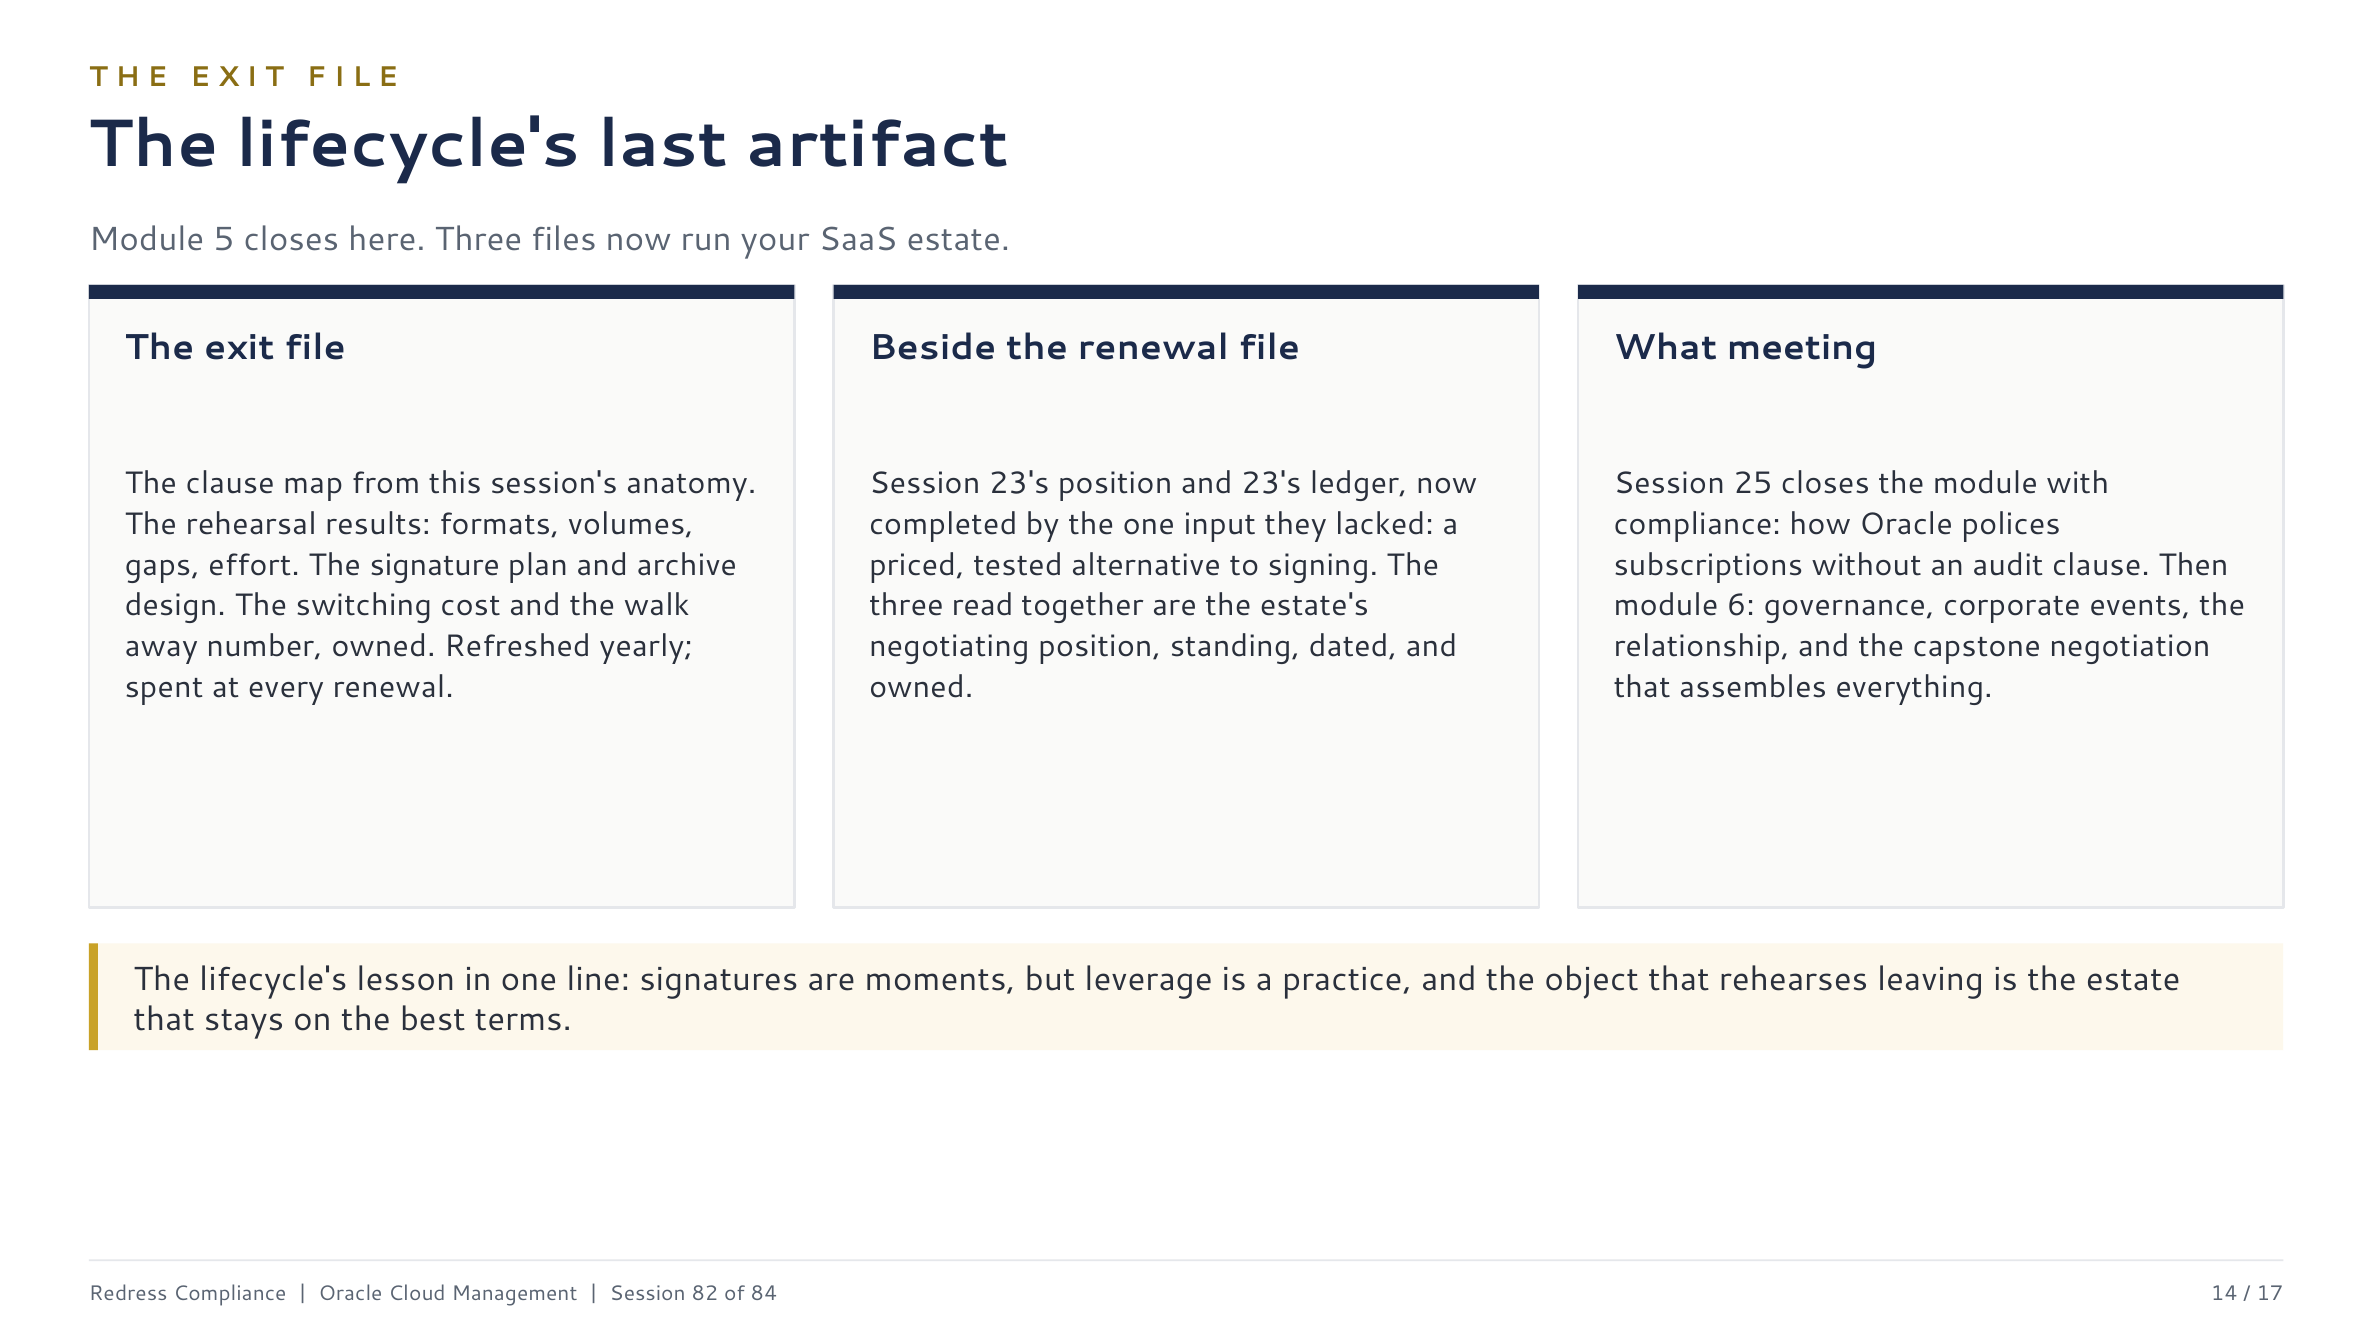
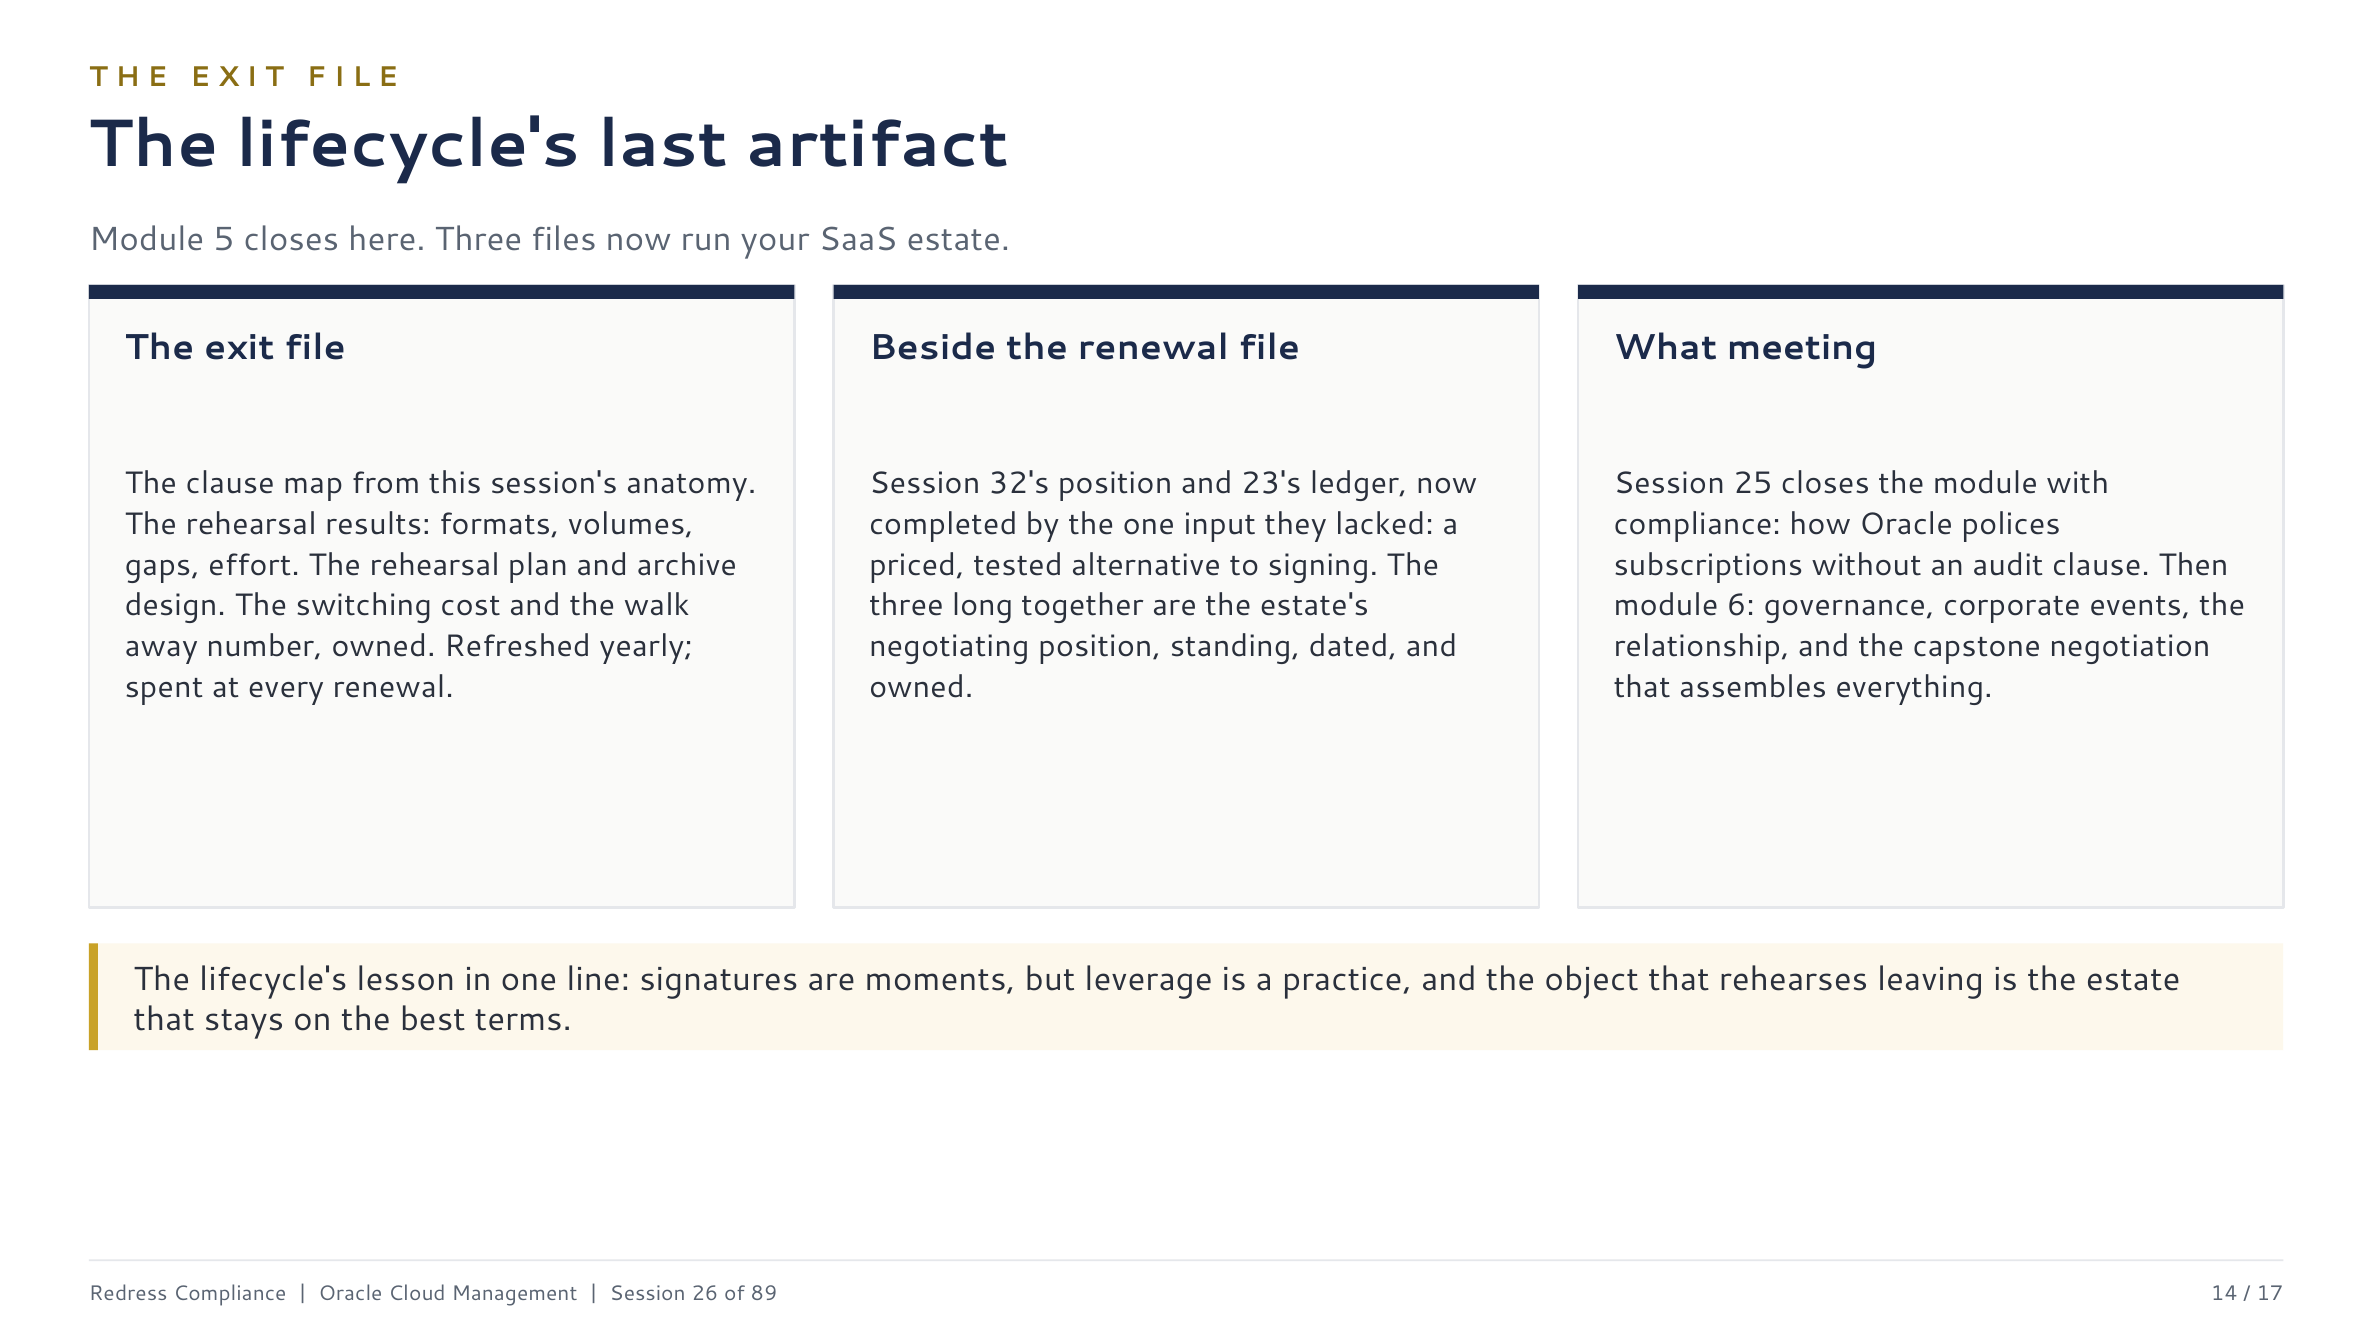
Session 23's: 23's -> 32's (1019, 484)
effort The signature: signature -> rehearsal (435, 565)
read: read -> long (983, 606)
82: 82 -> 26 (705, 1294)
84: 84 -> 89 (764, 1294)
